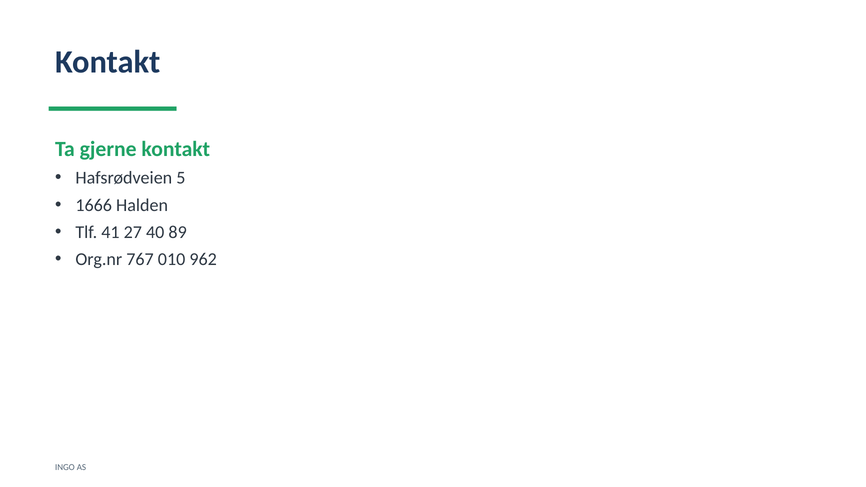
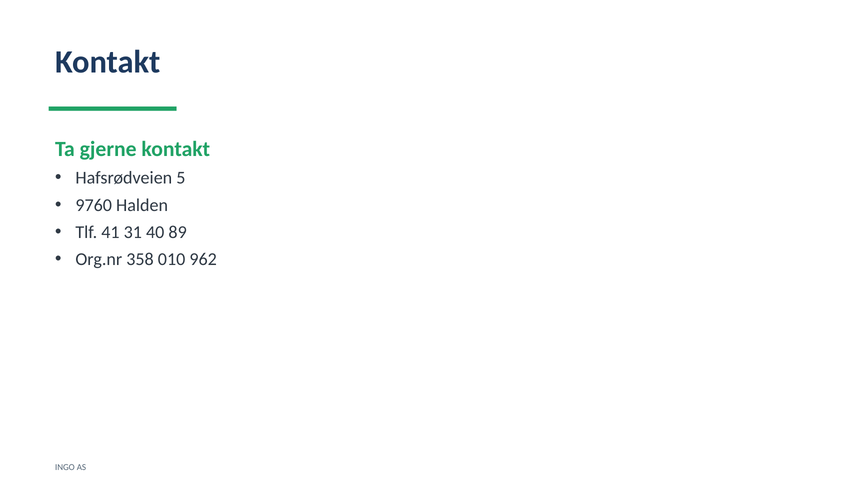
1666: 1666 -> 9760 (94, 205)
27: 27 -> 31 (133, 232)
767: 767 -> 358 (140, 259)
